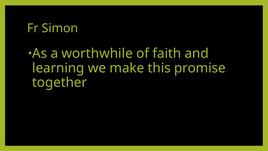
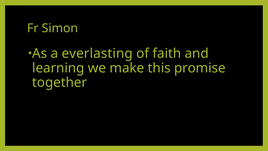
worthwhile: worthwhile -> everlasting (97, 53)
